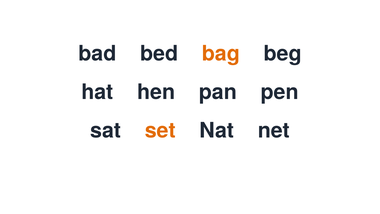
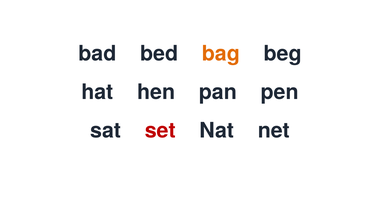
set colour: orange -> red (160, 130)
